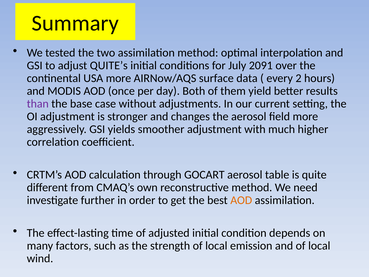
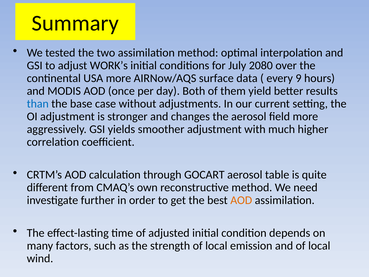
QUITE’s: QUITE’s -> WORK’s (109, 66)
2091: 2091 -> 2080 (261, 66)
2: 2 -> 9 (299, 78)
than colour: purple -> blue (38, 104)
